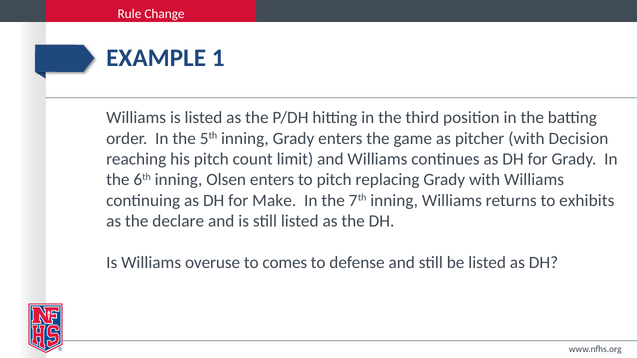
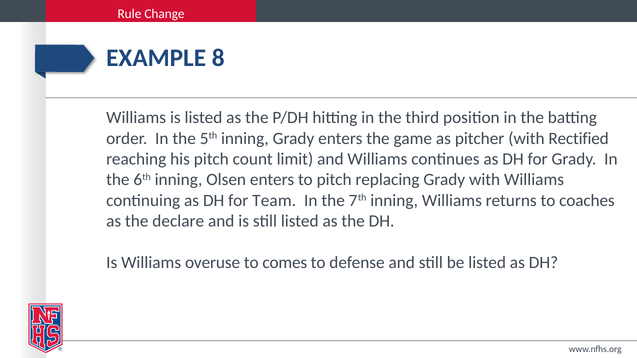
1: 1 -> 8 (218, 58)
Decision: Decision -> Rectified (579, 139)
Make: Make -> Team (274, 201)
exhibits: exhibits -> coaches (587, 201)
